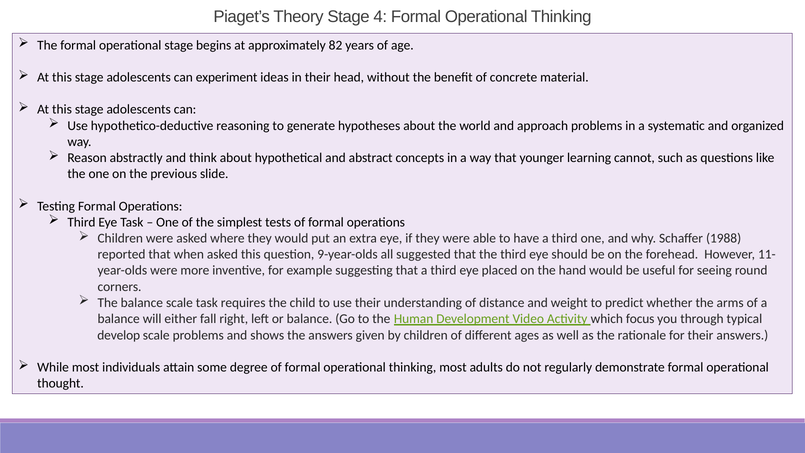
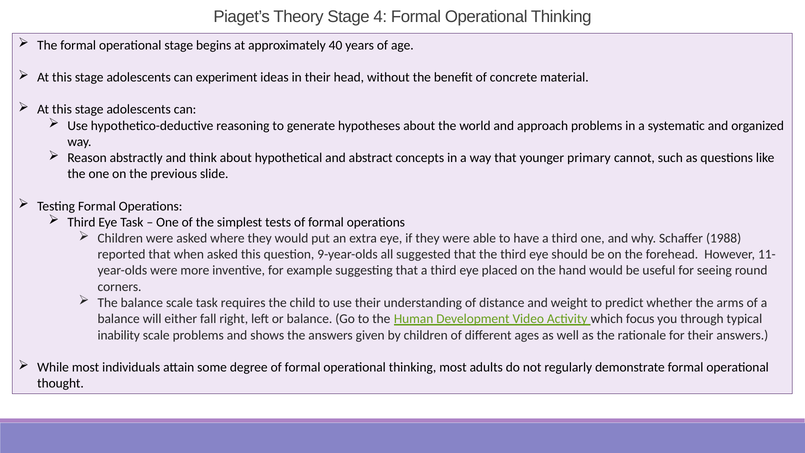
82: 82 -> 40 (335, 45)
learning: learning -> primary (589, 158)
develop: develop -> inability (119, 335)
